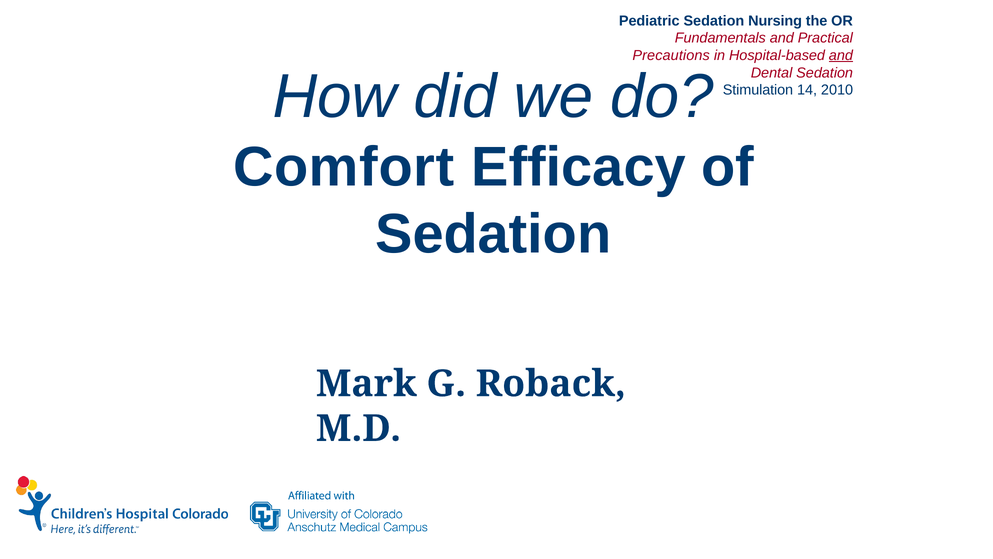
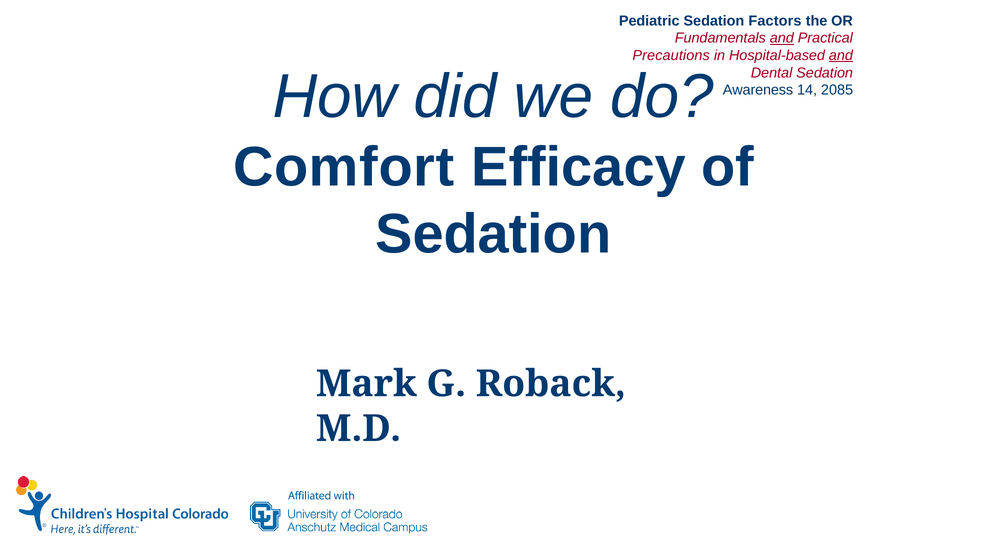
Nursing: Nursing -> Factors (775, 21)
and underline: none -> present (782, 38)
Stimulation: Stimulation -> Awareness (758, 90)
2010: 2010 -> 2085 (837, 90)
